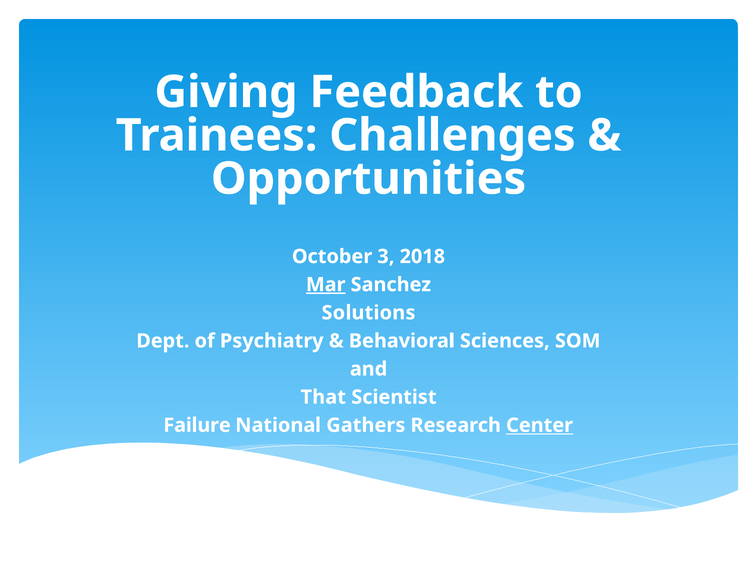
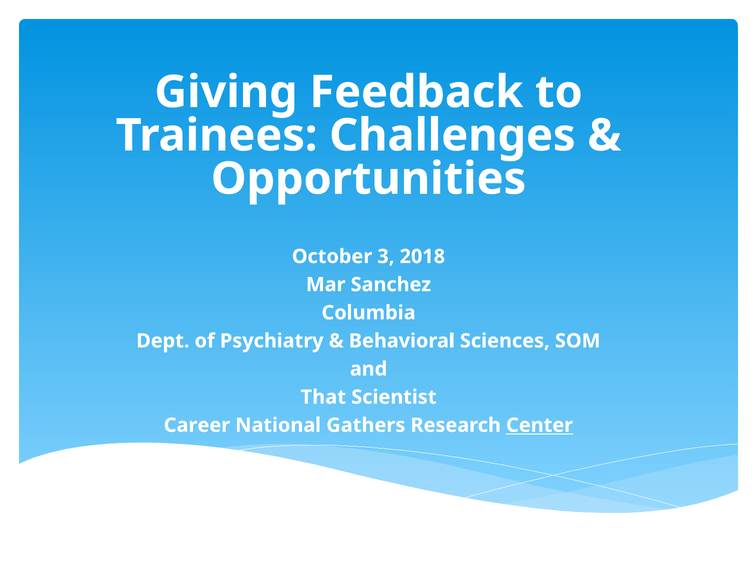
Mar underline: present -> none (326, 285)
Solutions: Solutions -> Columbia (369, 313)
Failure: Failure -> Career (197, 425)
